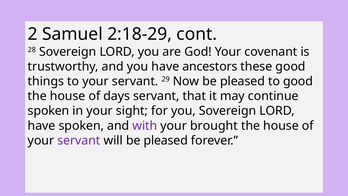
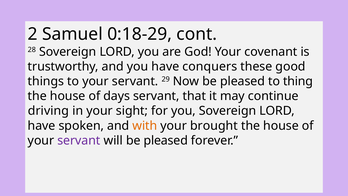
2:18-29: 2:18-29 -> 0:18-29 (140, 34)
ancestors: ancestors -> conquers (210, 66)
to good: good -> thing (298, 81)
spoken: spoken -> driving (48, 111)
with colour: purple -> orange (145, 126)
